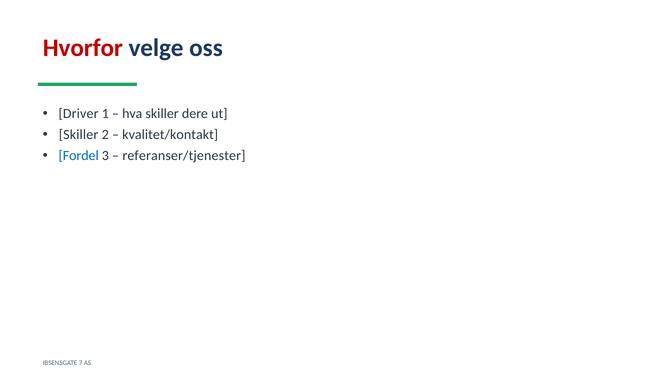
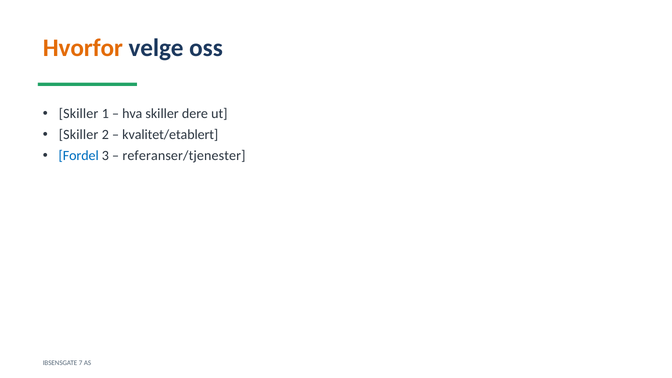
Hvorfor colour: red -> orange (83, 48)
Driver: Driver -> Skiller (79, 114)
kvalitet/kontakt: kvalitet/kontakt -> kvalitet/etablert (170, 135)
